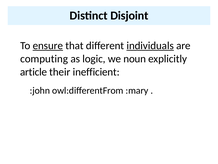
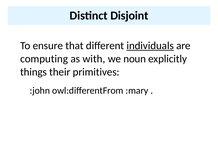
ensure underline: present -> none (48, 46)
logic: logic -> with (94, 59)
article: article -> things (34, 72)
inefficient: inefficient -> primitives (96, 72)
